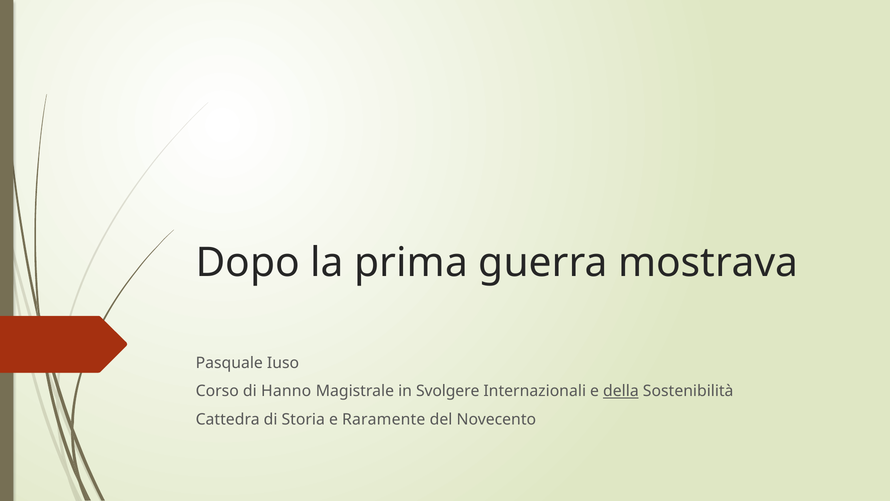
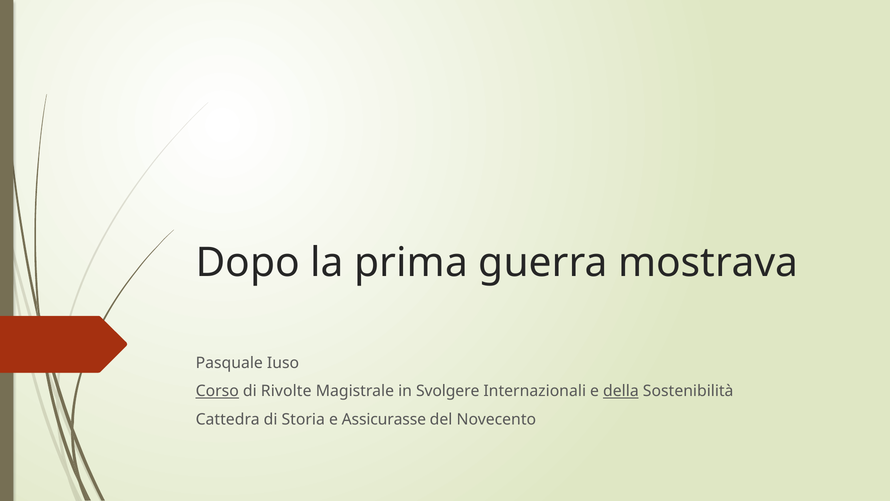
Corso underline: none -> present (217, 391)
Hanno: Hanno -> Rivolte (286, 391)
Raramente: Raramente -> Assicurasse (384, 419)
